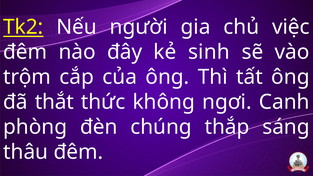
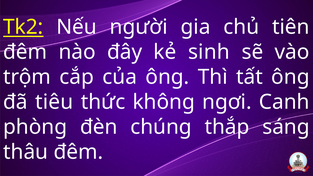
việc: việc -> tiên (291, 27)
thắt: thắt -> tiêu (54, 102)
